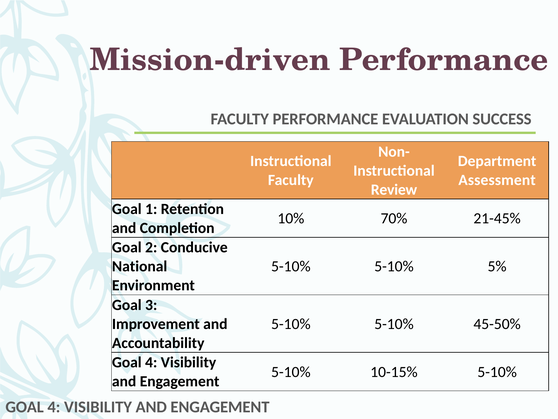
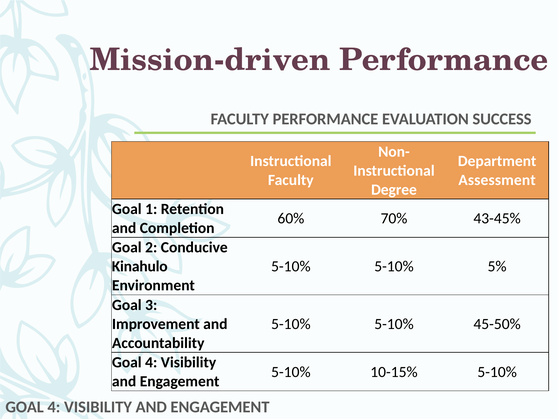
Review: Review -> Degree (394, 189)
10%: 10% -> 60% (291, 218)
21-45%: 21-45% -> 43-45% (497, 218)
National: National -> Kinahulo (140, 266)
